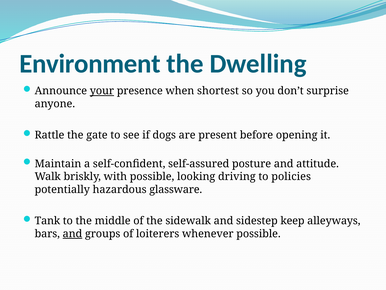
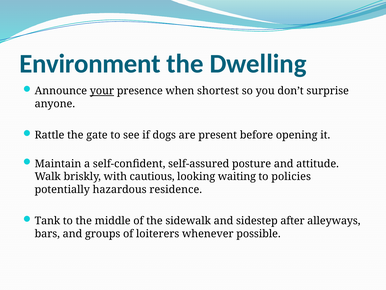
with possible: possible -> cautious (152, 176)
driving: driving -> waiting (237, 176)
glassware: glassware -> residence (176, 189)
keep: keep -> after (292, 221)
and underline: present -> none (72, 233)
